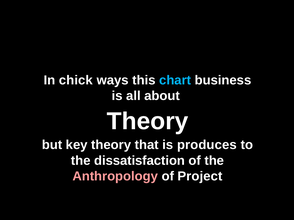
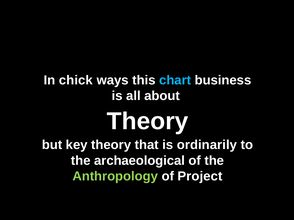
produces: produces -> ordinarily (207, 145)
dissatisfaction: dissatisfaction -> archaeological (140, 161)
Anthropology colour: pink -> light green (115, 177)
